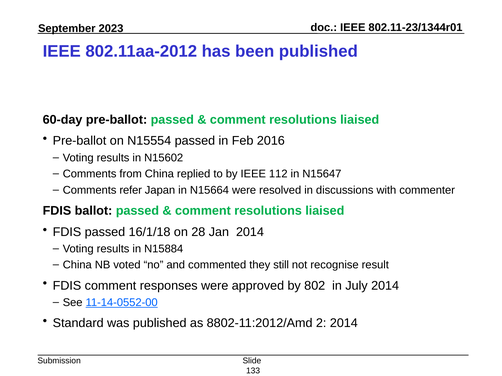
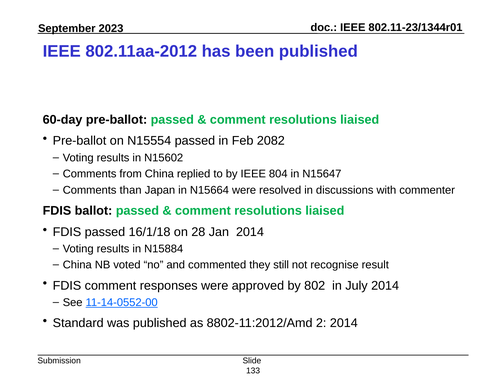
2016: 2016 -> 2082 (271, 141)
112: 112 -> 804 (278, 174)
refer: refer -> than (131, 190)
